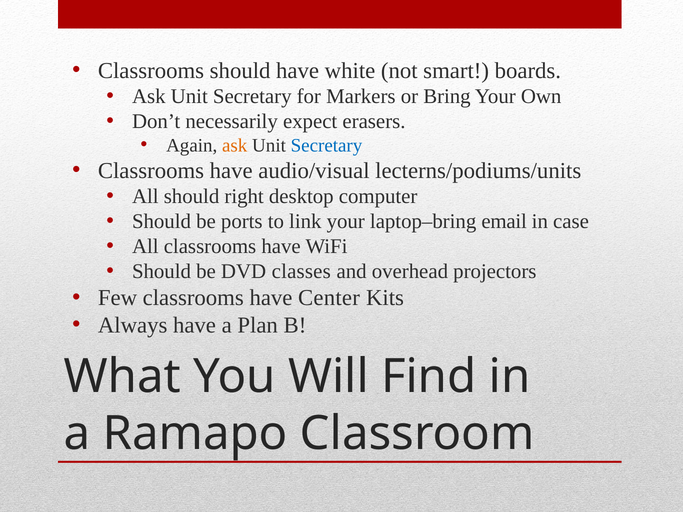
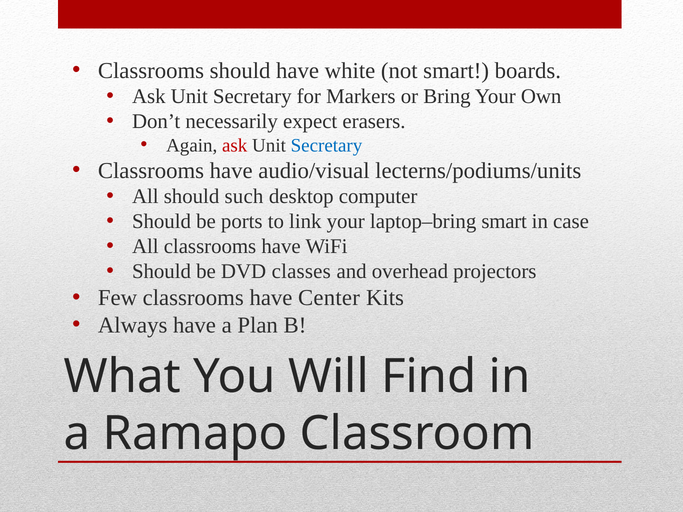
ask colour: orange -> red (235, 145)
right: right -> such (244, 197)
laptop–bring email: email -> smart (504, 222)
